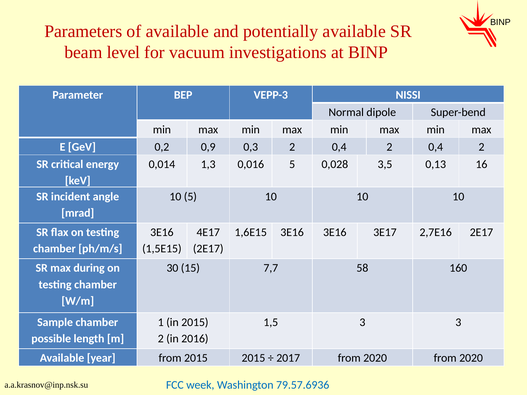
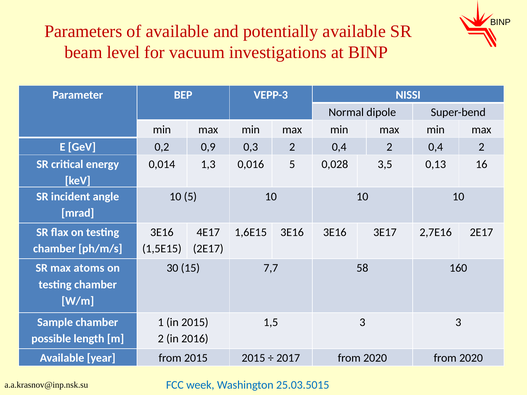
during: during -> atoms (89, 268)
79.57.6936: 79.57.6936 -> 25.03.5015 (303, 385)
